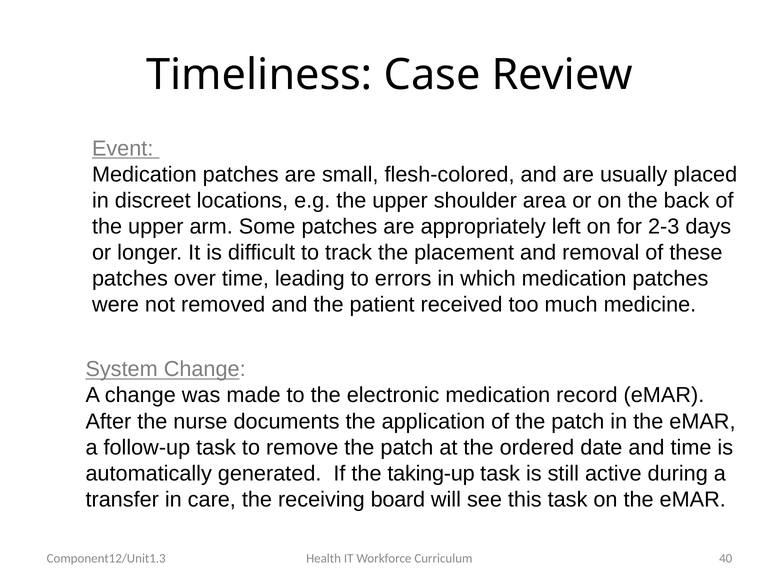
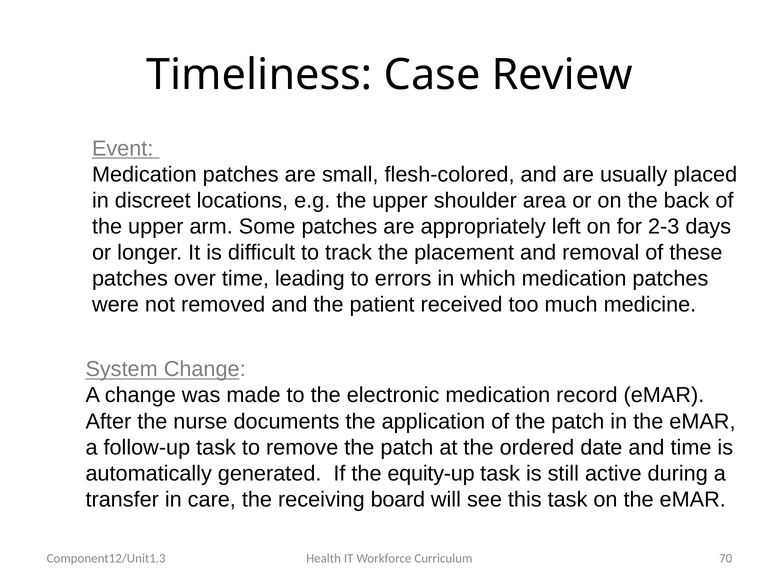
taking-up: taking-up -> equity-up (431, 473)
40: 40 -> 70 (726, 558)
